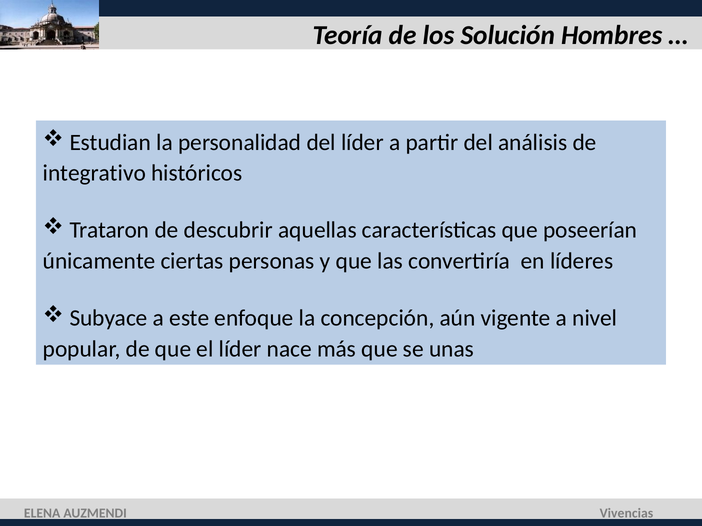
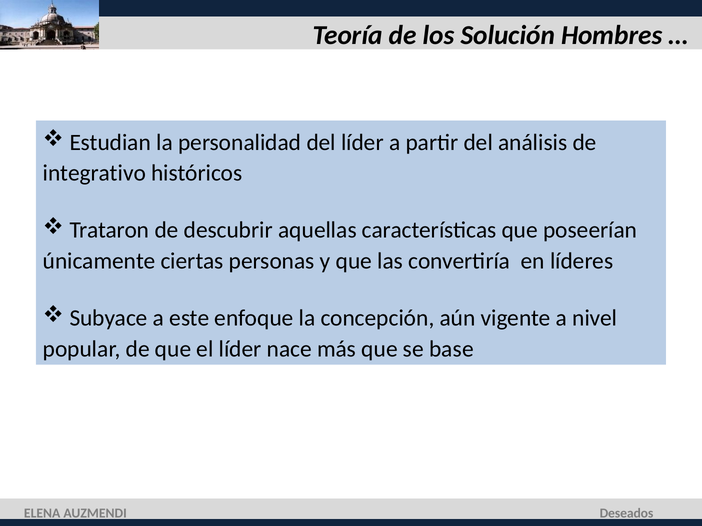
unas: unas -> base (451, 349)
Vivencias: Vivencias -> Deseados (627, 514)
